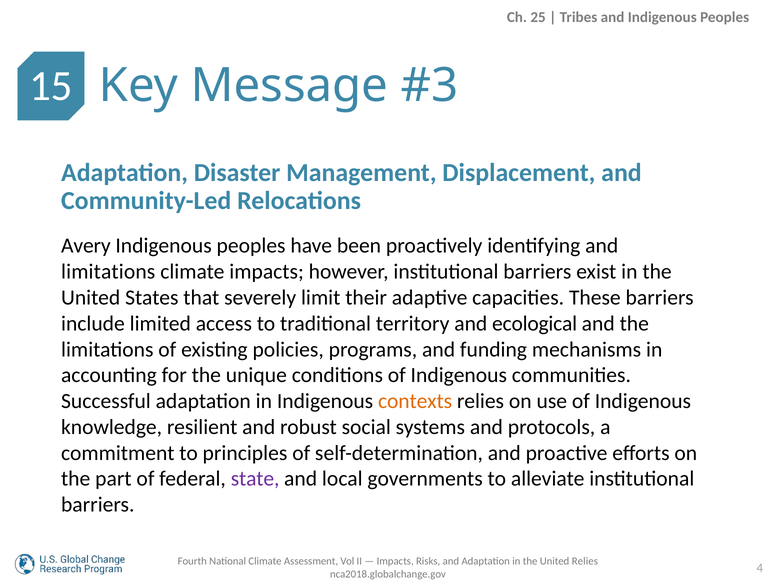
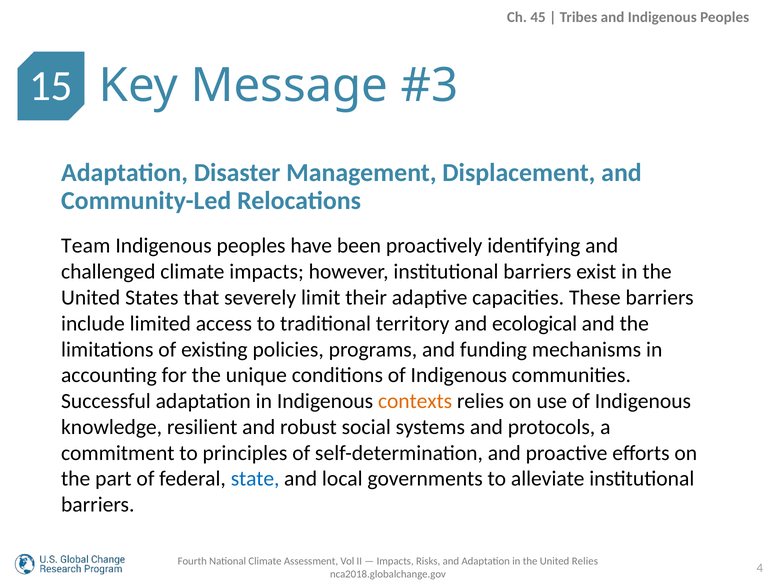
25: 25 -> 45 (538, 17)
Avery: Avery -> Team (86, 246)
limitations: limitations -> challenged (108, 272)
state colour: purple -> blue (255, 479)
